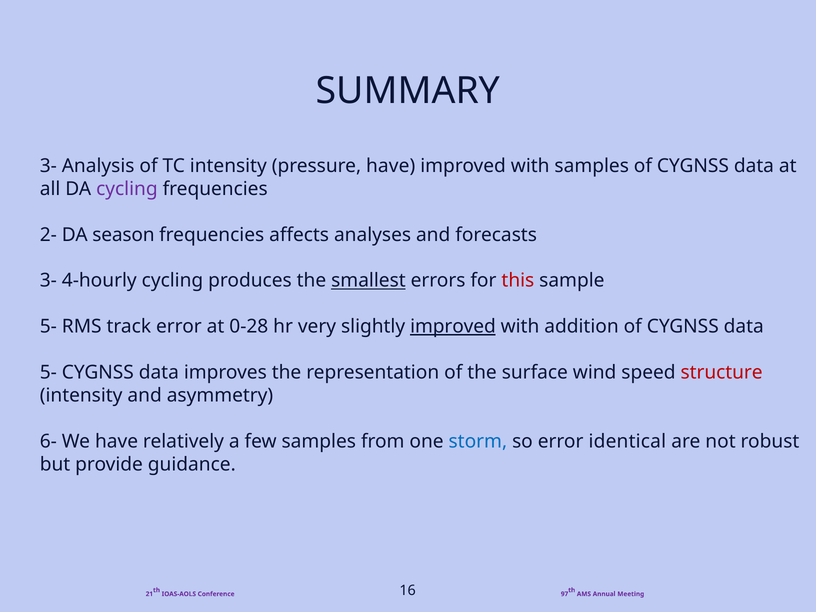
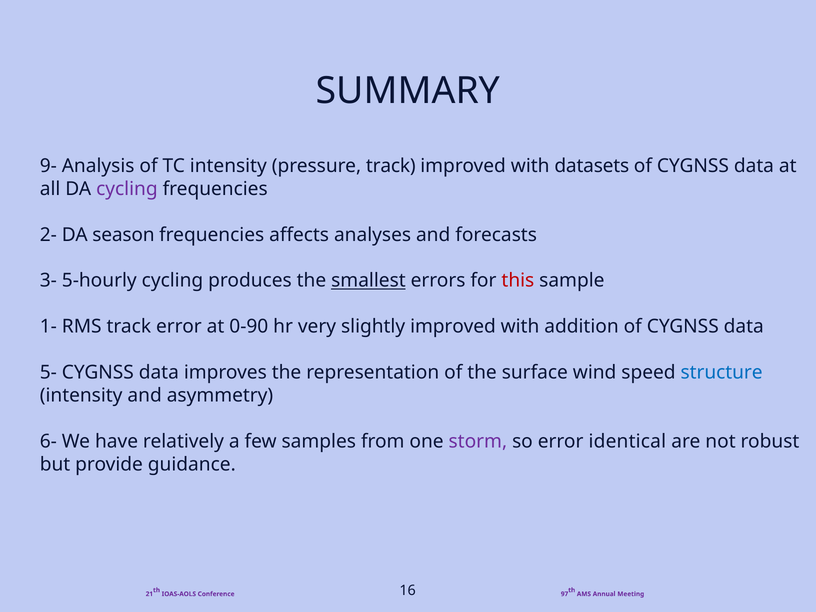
3-: 3- -> 9- (48, 166)
pressure have: have -> track (391, 166)
with samples: samples -> datasets (592, 166)
4-hourly: 4-hourly -> 5-hourly (99, 281)
5-: 5- -> 1- (48, 327)
0-28: 0-28 -> 0-90 (249, 327)
improved underline: present -> none (453, 327)
structure colour: red -> blue (722, 372)
storm colour: blue -> purple (478, 441)
